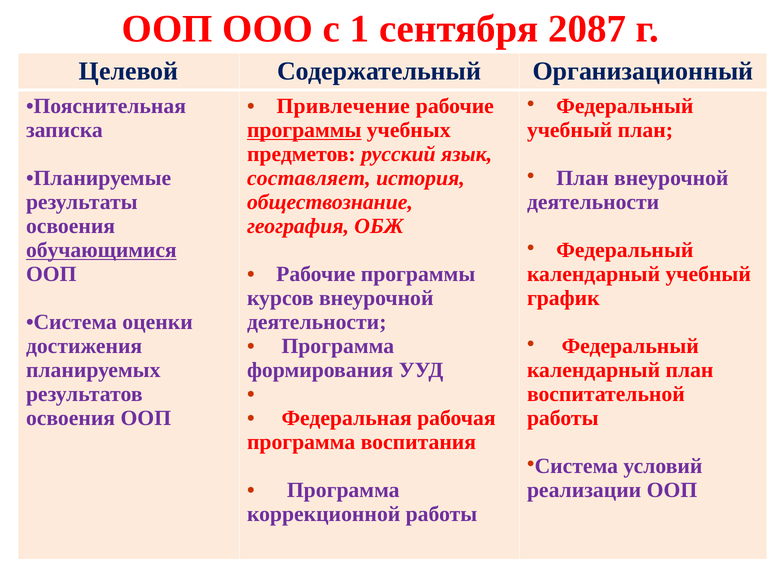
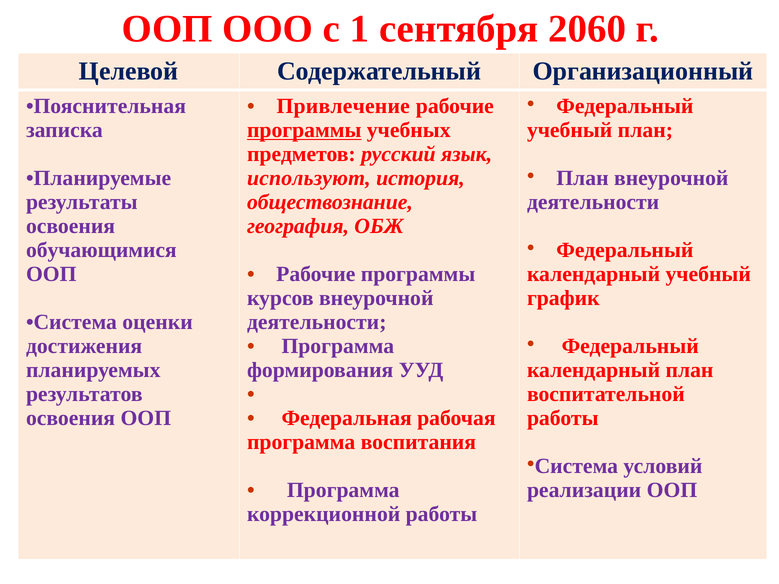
2087: 2087 -> 2060 (587, 29)
составляет: составляет -> используют (309, 178)
обучающимися underline: present -> none (101, 250)
